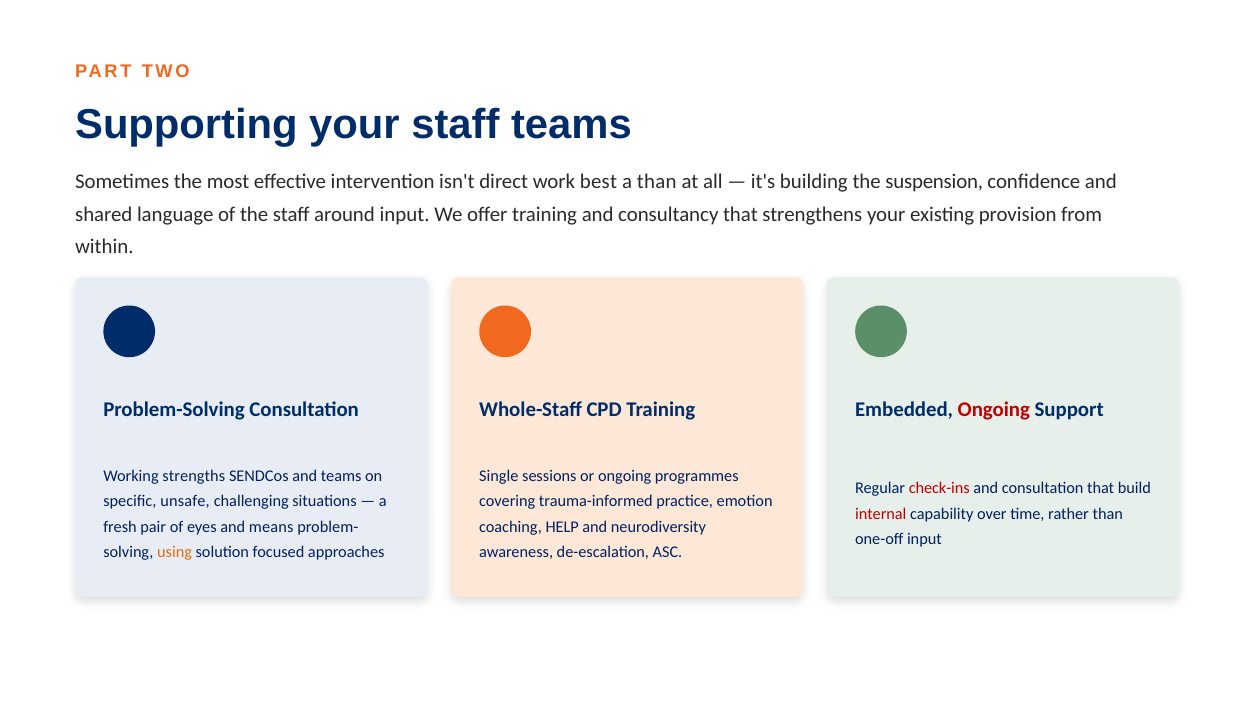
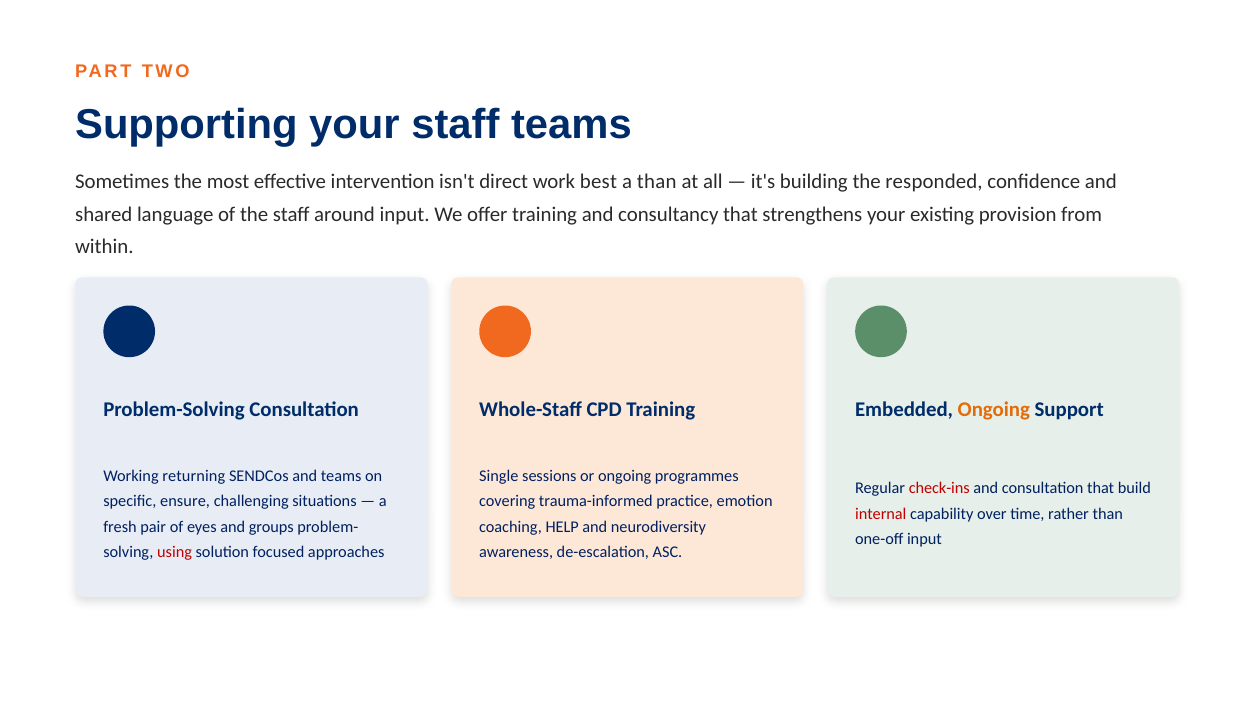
suspension: suspension -> responded (934, 182)
Ongoing colour: red -> orange (994, 410)
strengths: strengths -> returning (194, 476)
unsafe: unsafe -> ensure (185, 501)
means: means -> groups (271, 527)
using colour: orange -> red (175, 552)
